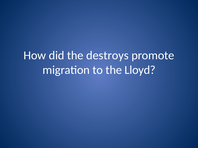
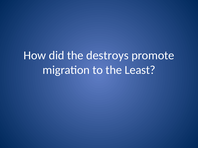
Lloyd: Lloyd -> Least (140, 70)
